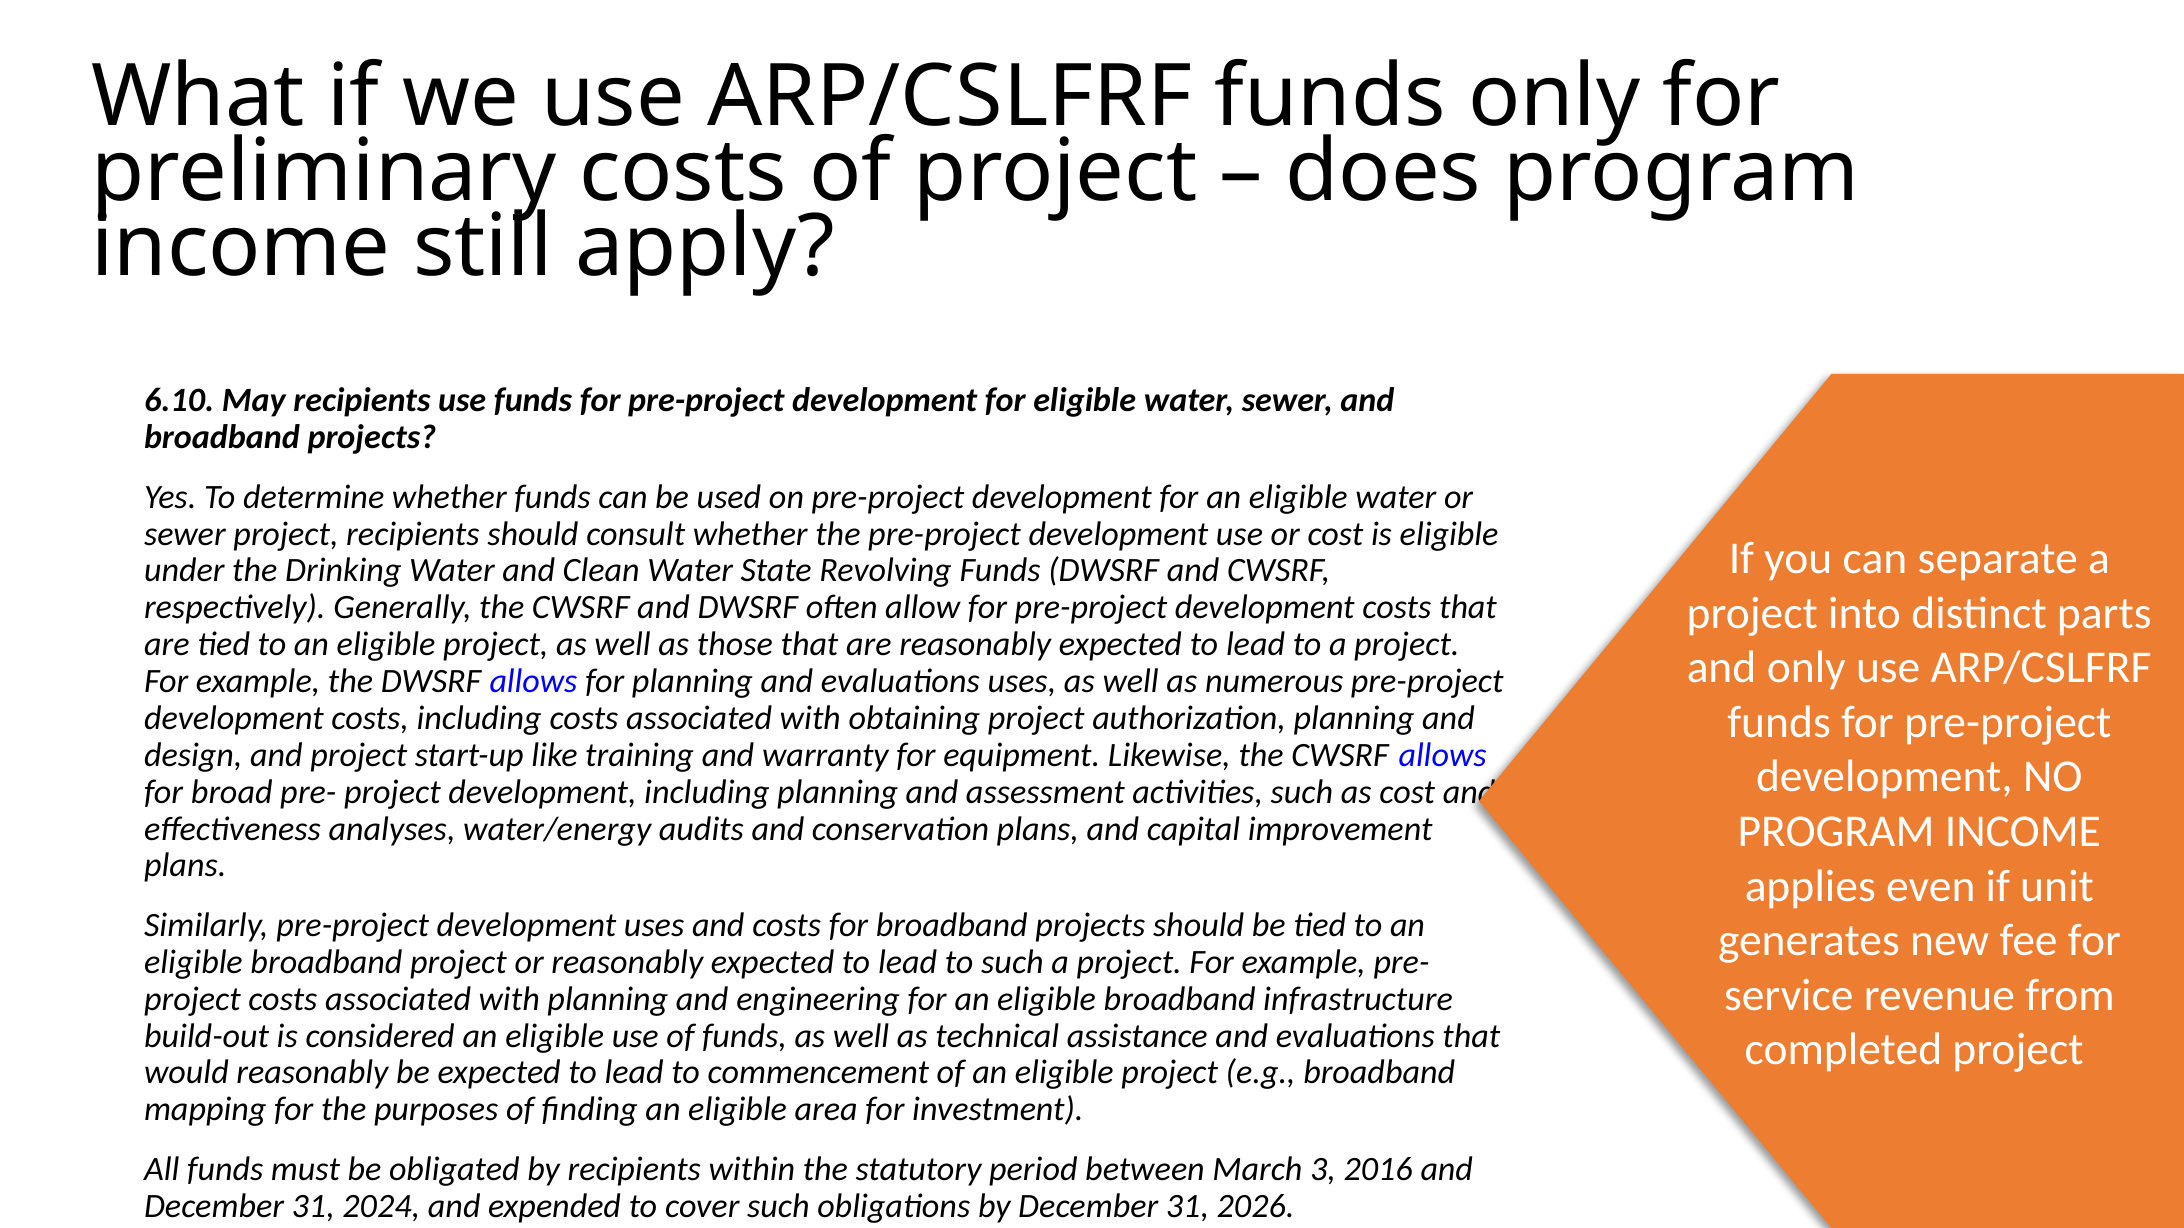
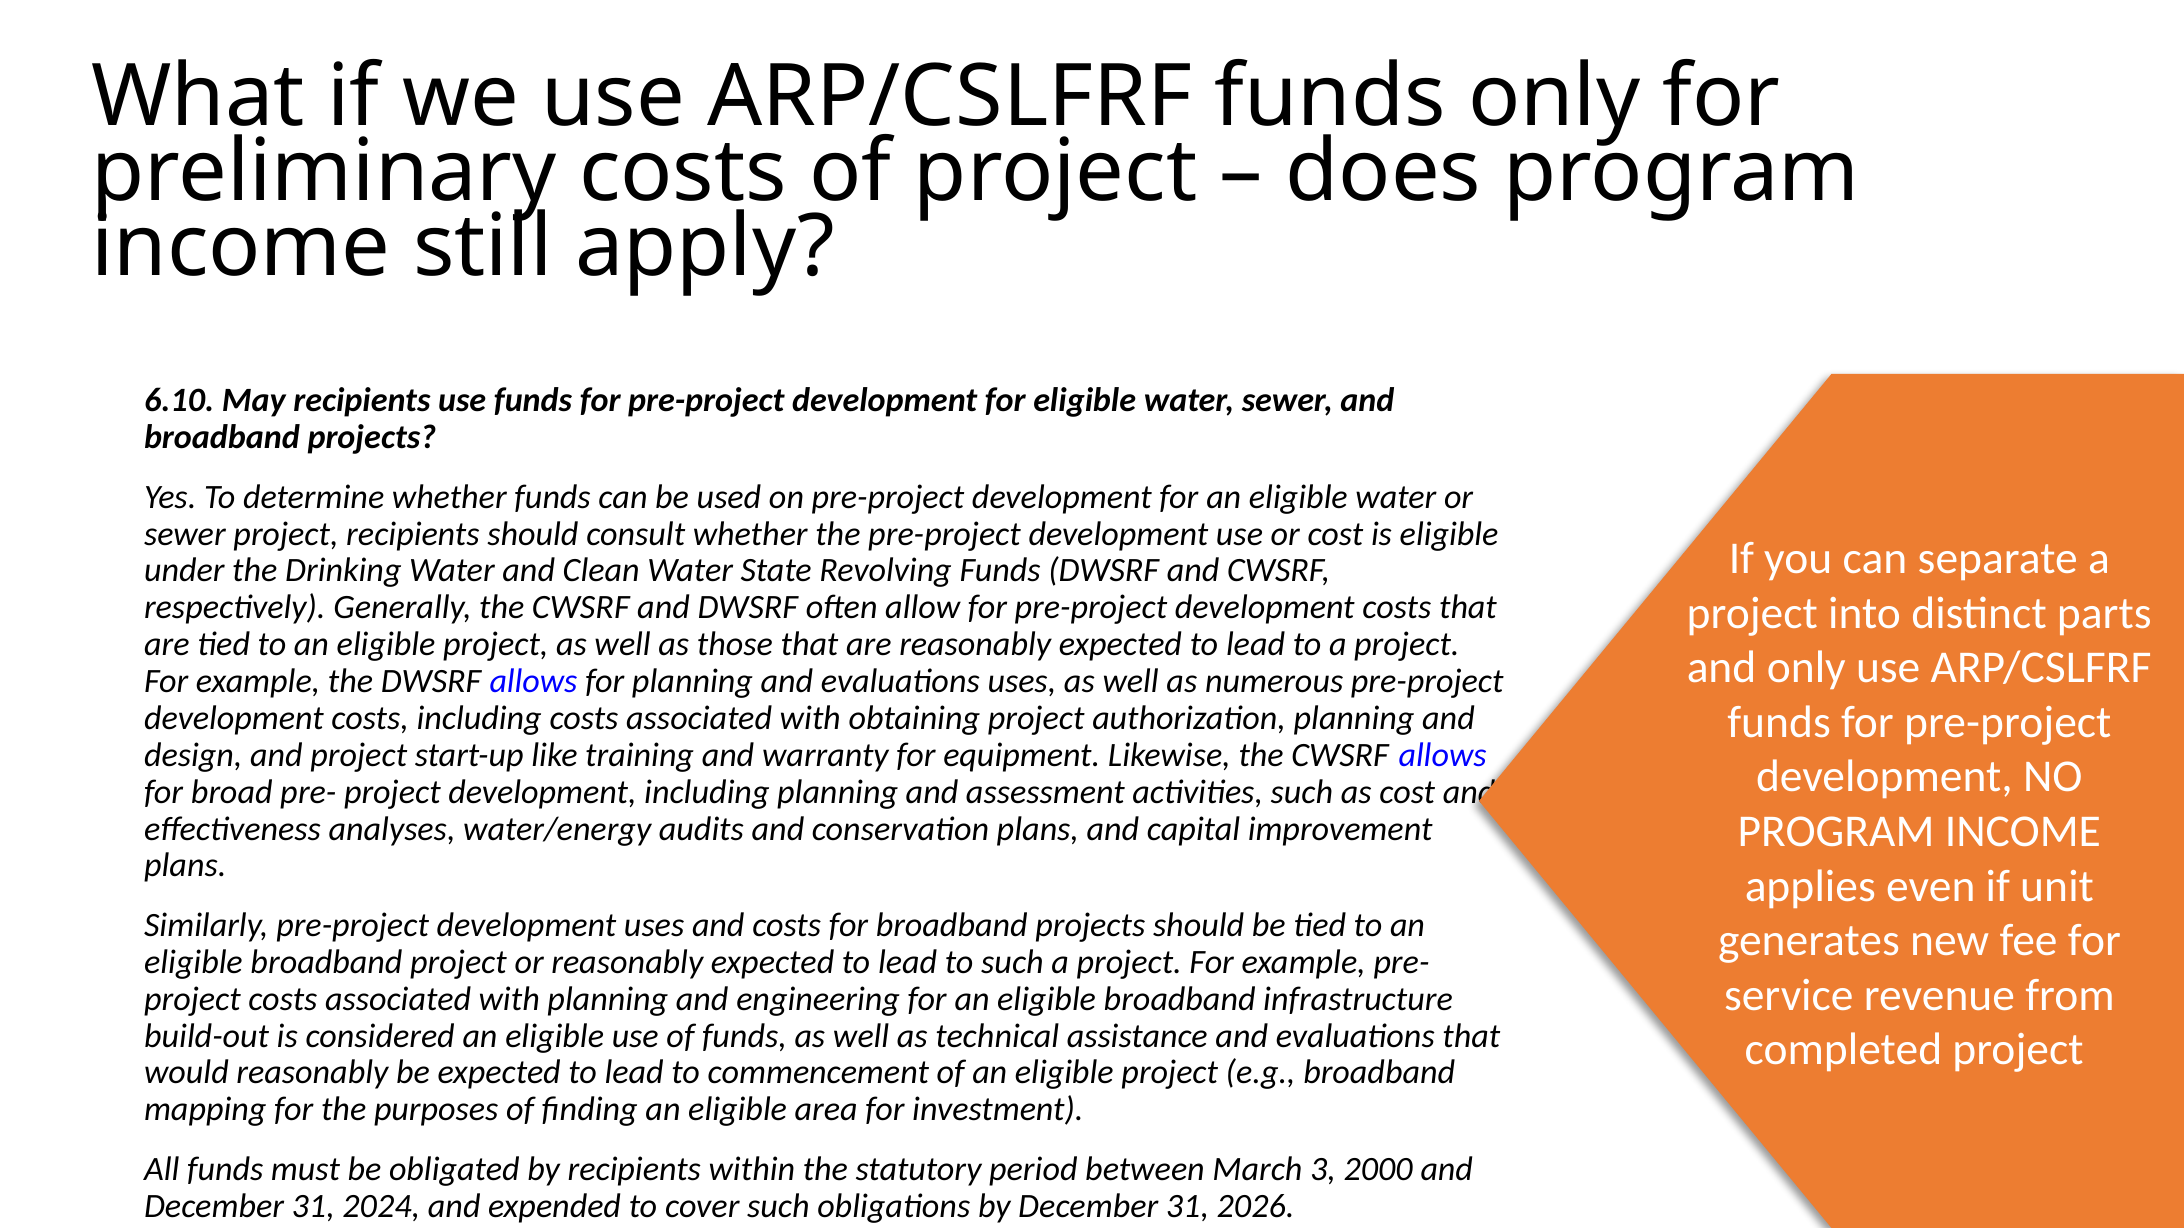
2016: 2016 -> 2000 (1378, 1170)
